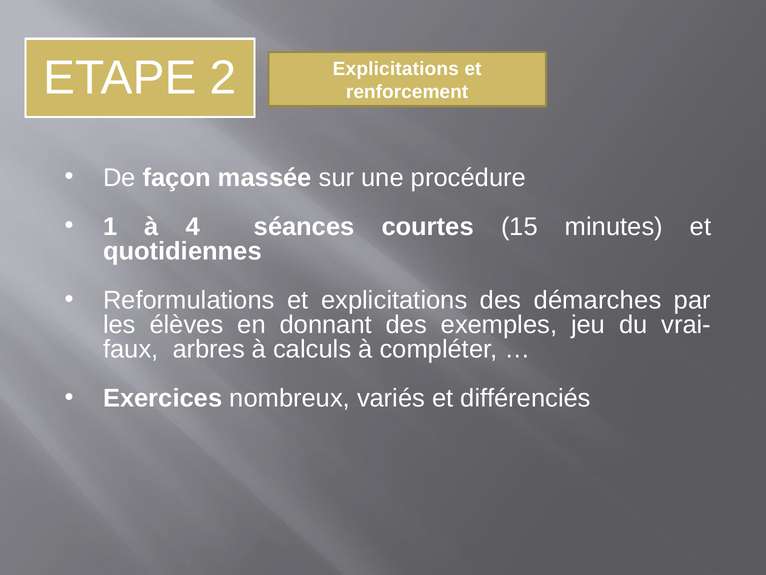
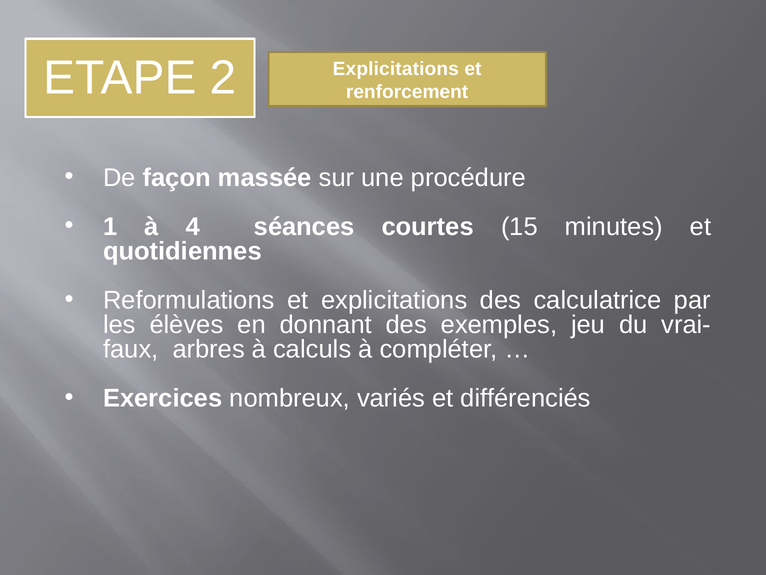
démarches: démarches -> calculatrice (598, 300)
